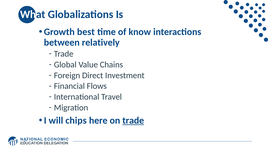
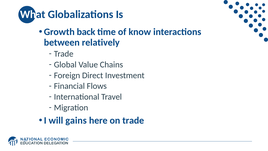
best: best -> back (86, 32)
chips: chips -> gains (76, 120)
trade underline: present -> none (133, 120)
